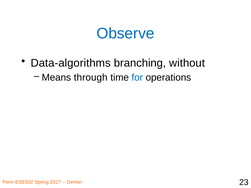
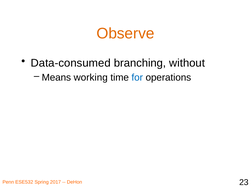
Observe colour: blue -> orange (125, 33)
Data-algorithms: Data-algorithms -> Data-consumed (71, 63)
through: through -> working (91, 78)
